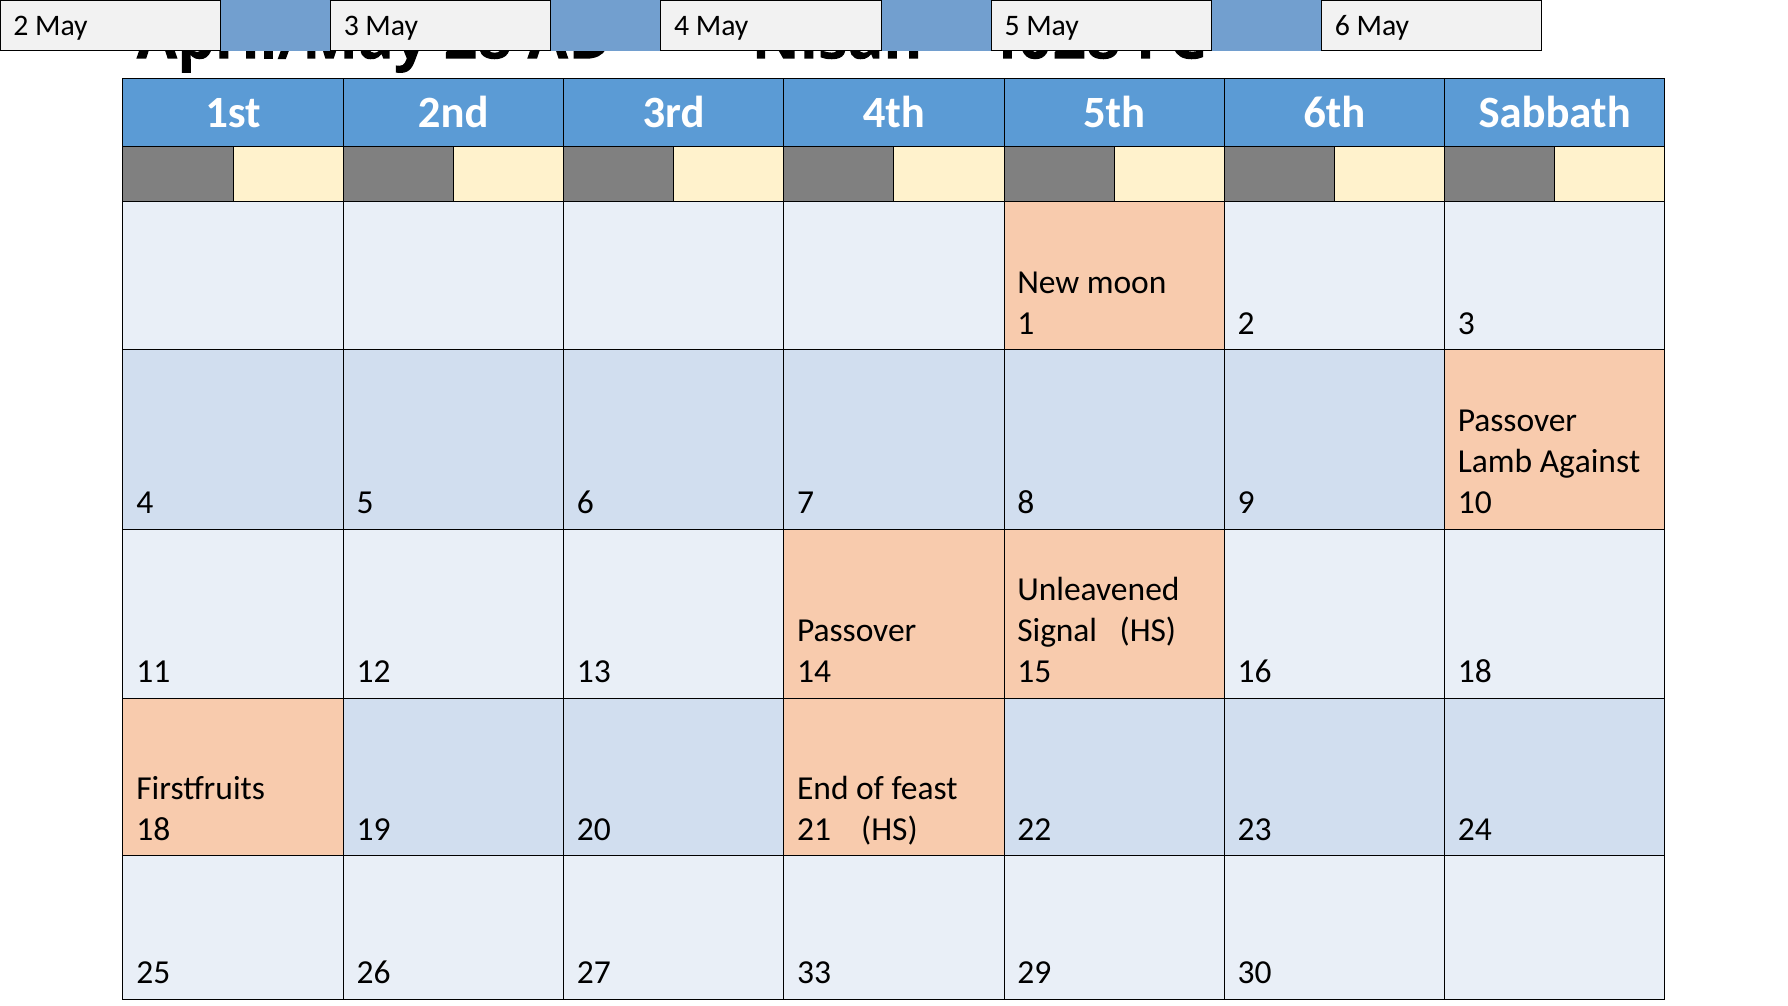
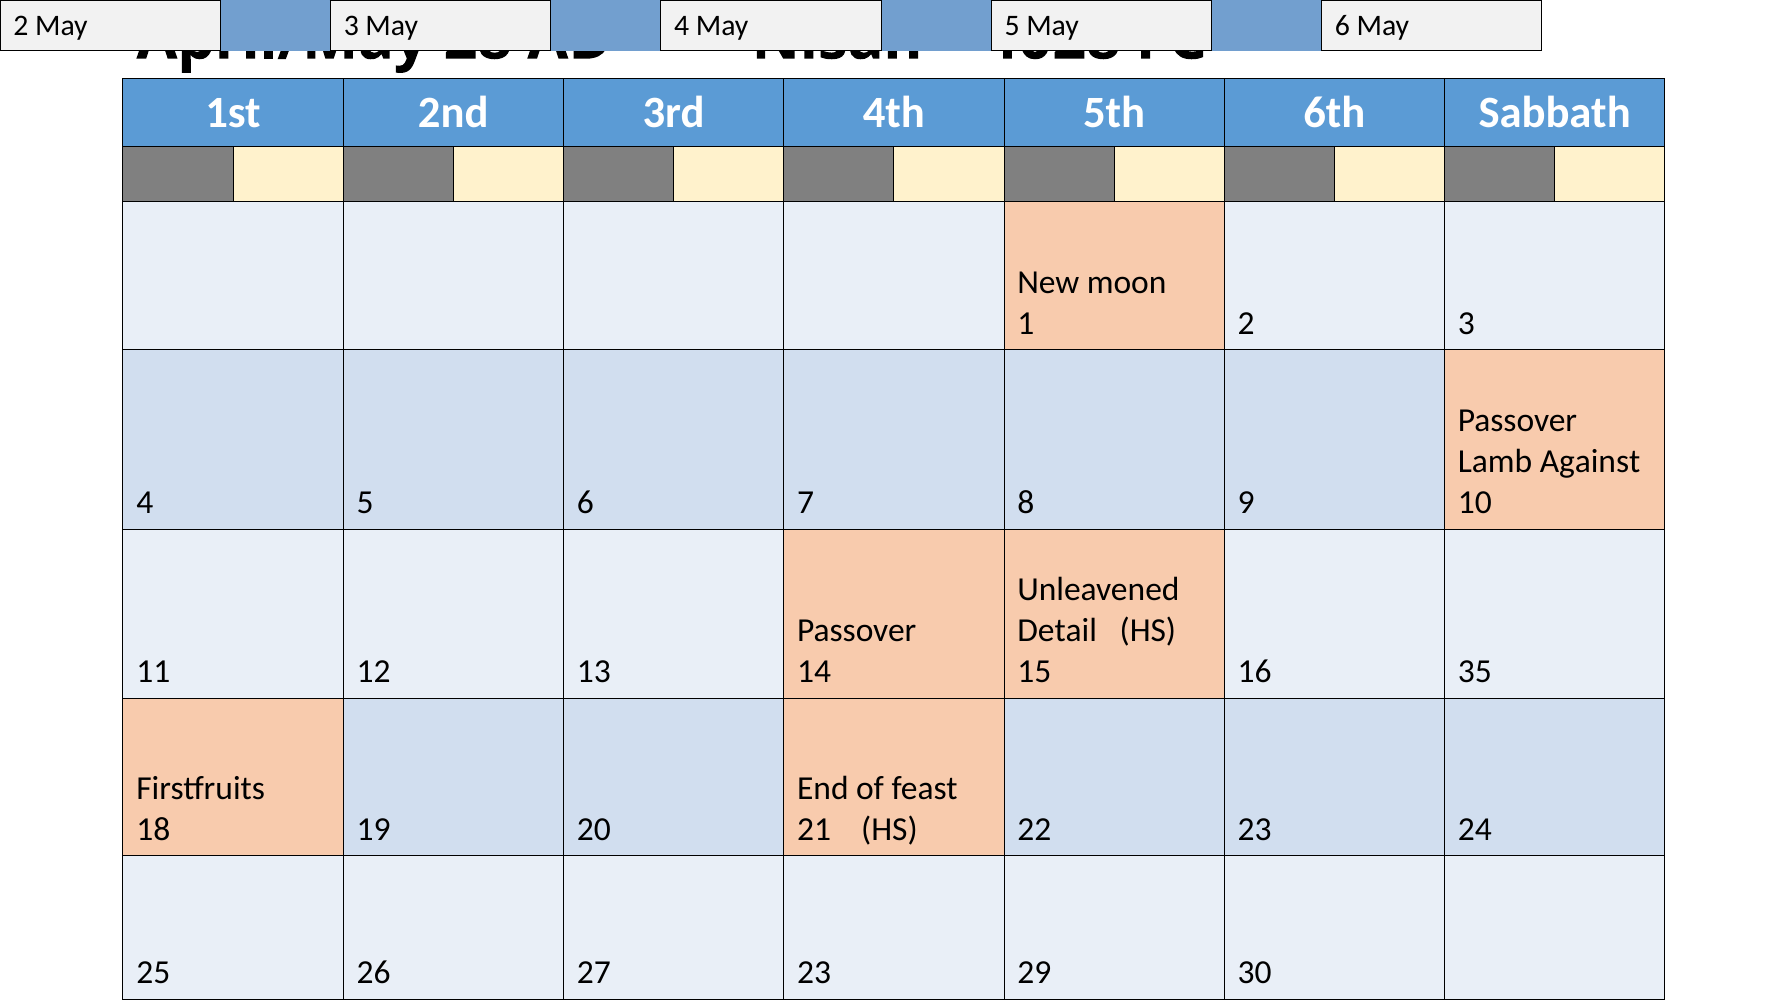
Signal: Signal -> Detail (1057, 631)
16 18: 18 -> 35 (1475, 672)
27 33: 33 -> 23 (814, 972)
